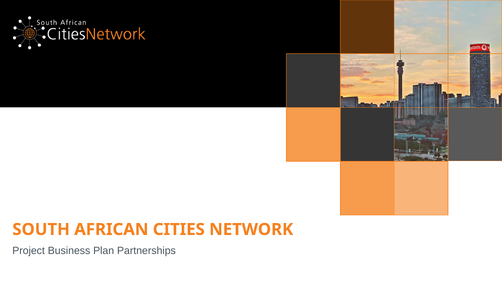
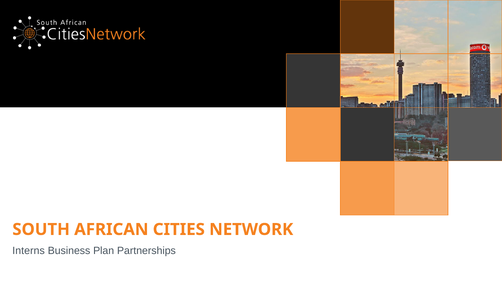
Project: Project -> Interns (29, 251)
